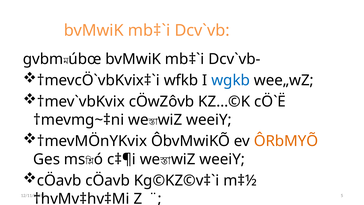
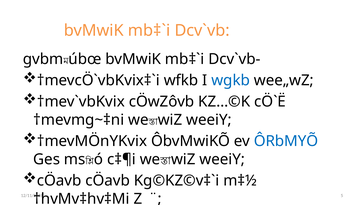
ÔRbMYÕ colour: orange -> blue (286, 141)
